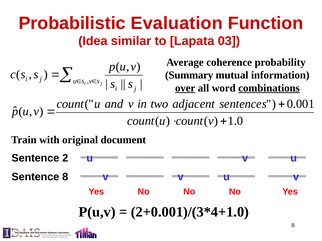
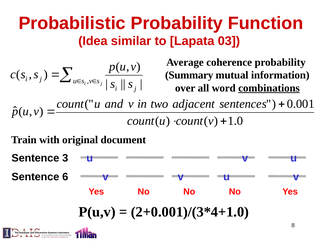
Probabilistic Evaluation: Evaluation -> Probability (177, 23)
over underline: present -> none (185, 88)
2: 2 -> 3 (65, 158)
Sentence 8: 8 -> 6 (65, 177)
